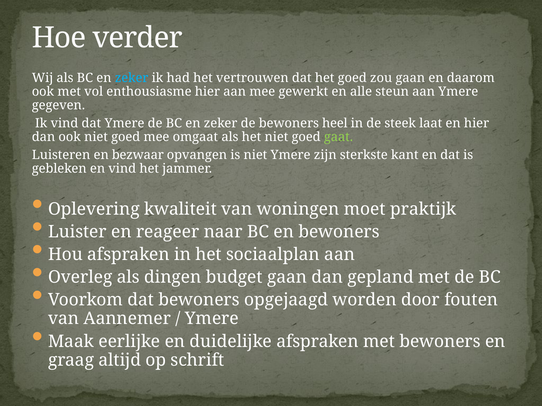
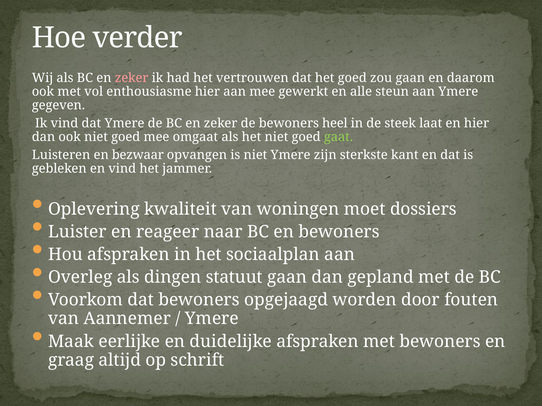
zeker colour: light blue -> pink (132, 78)
praktijk: praktijk -> dossiers (423, 209)
budget: budget -> statuut (234, 278)
